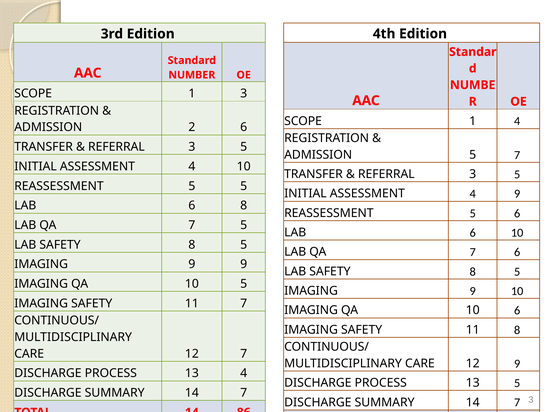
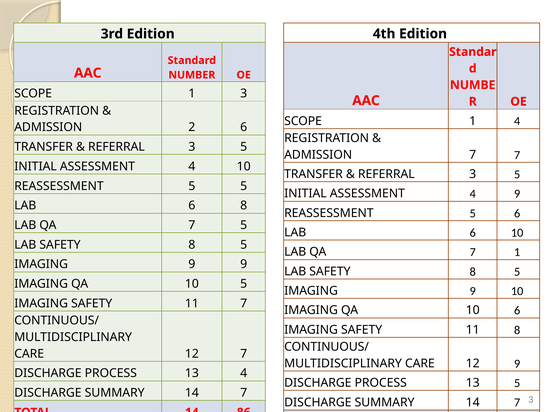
ADMISSION 5: 5 -> 7 (473, 155)
7 6: 6 -> 1 (517, 252)
